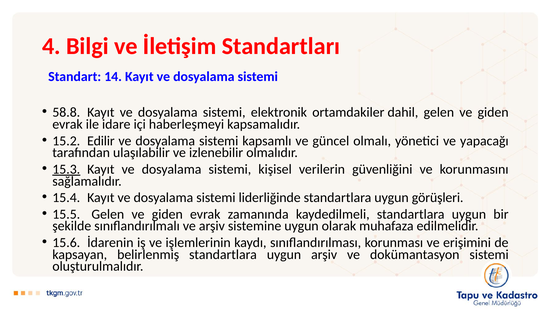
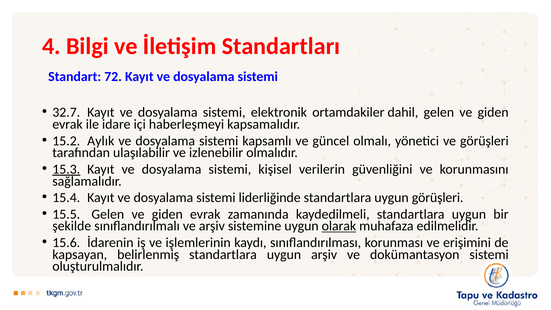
14: 14 -> 72 (113, 76)
58.8: 58.8 -> 32.7 (66, 112)
Edilir: Edilir -> Aylık (101, 141)
ve yapacağı: yapacağı -> görüşleri (484, 141)
olarak underline: none -> present (339, 226)
